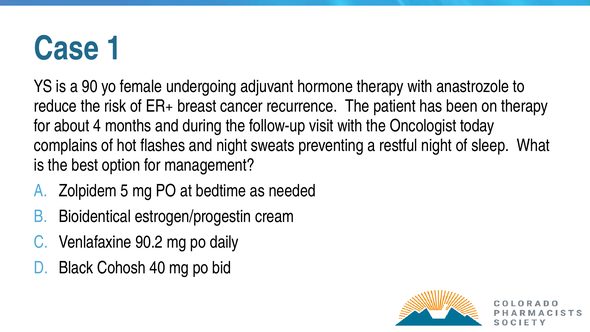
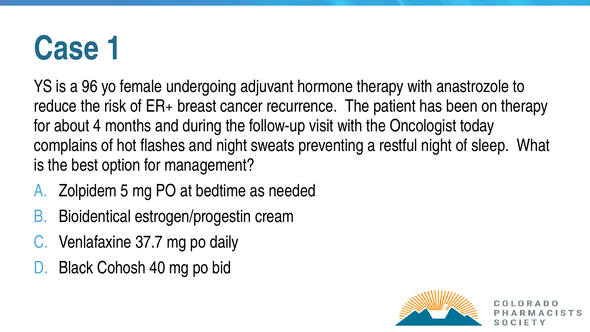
90: 90 -> 96 (90, 86)
90.2: 90.2 -> 37.7 (149, 242)
